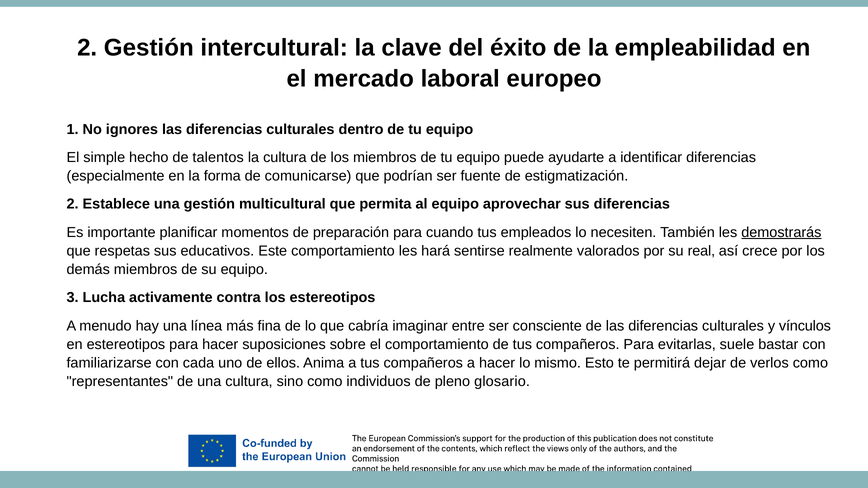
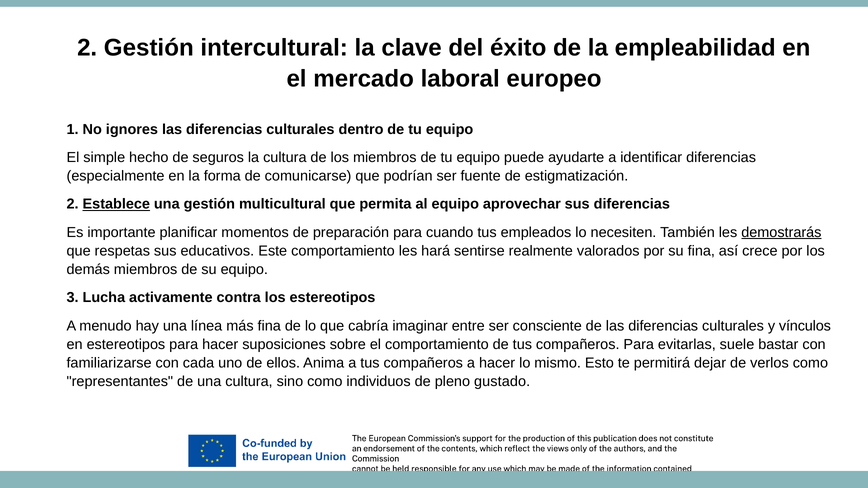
talentos: talentos -> seguros (218, 158)
Establece underline: none -> present (116, 204)
su real: real -> fina (701, 251)
glosario: glosario -> gustado (502, 382)
